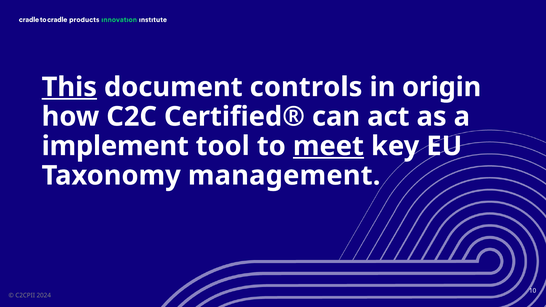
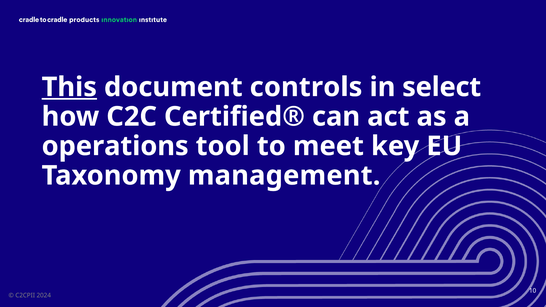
origin: origin -> select (442, 87)
implement: implement -> operations (115, 146)
meet underline: present -> none (328, 146)
